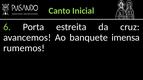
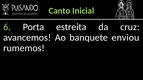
imensa: imensa -> enviou (126, 38)
